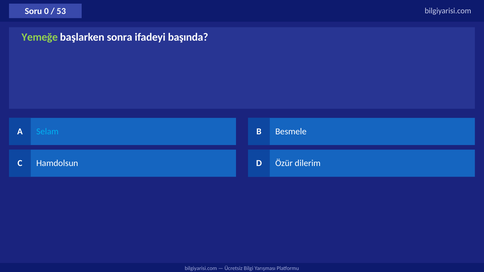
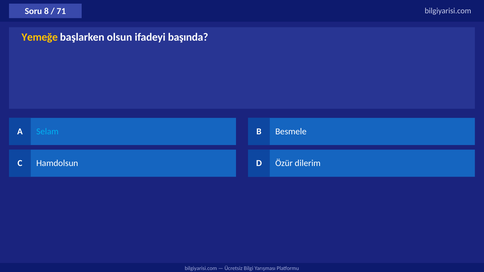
0: 0 -> 8 (46, 11)
53: 53 -> 71 (61, 11)
Yemeğe colour: light green -> yellow (40, 37)
sonra: sonra -> olsun (120, 37)
